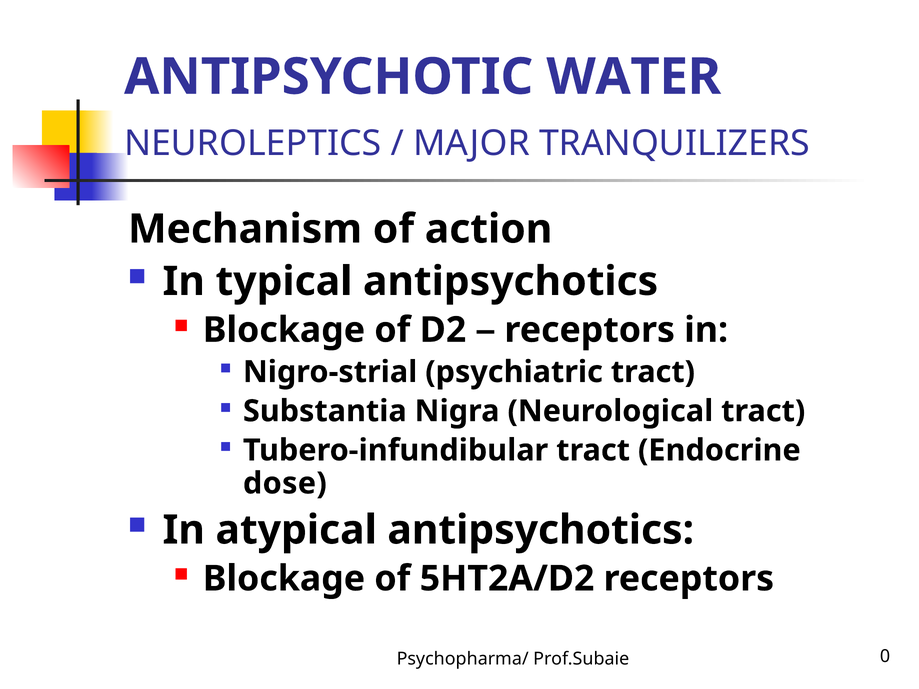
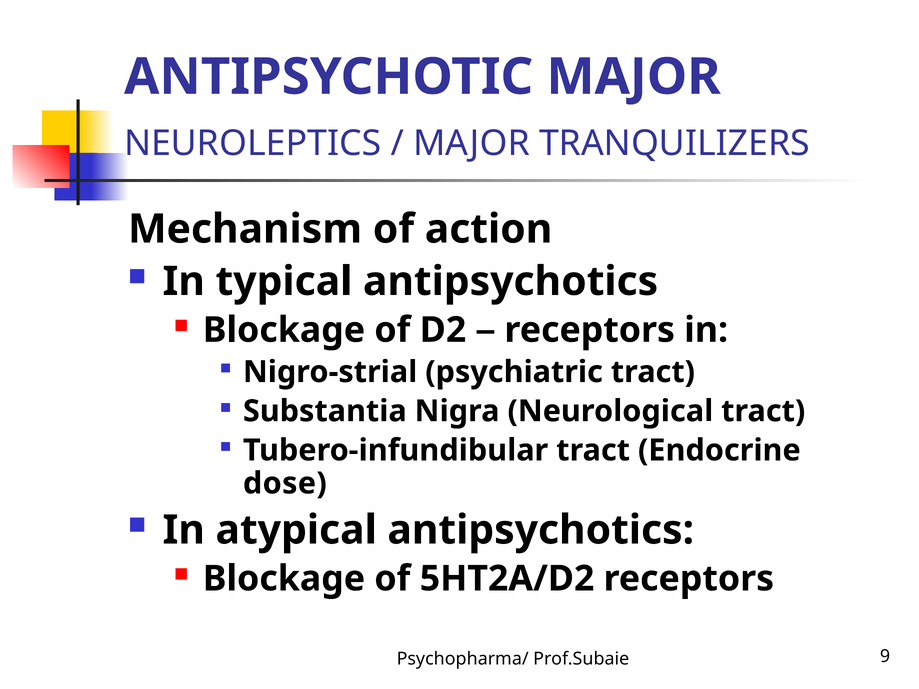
ANTIPSYCHOTIC WATER: WATER -> MAJOR (634, 77)
0: 0 -> 9 (885, 656)
